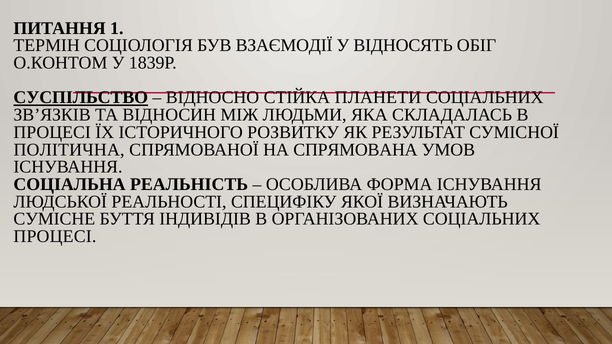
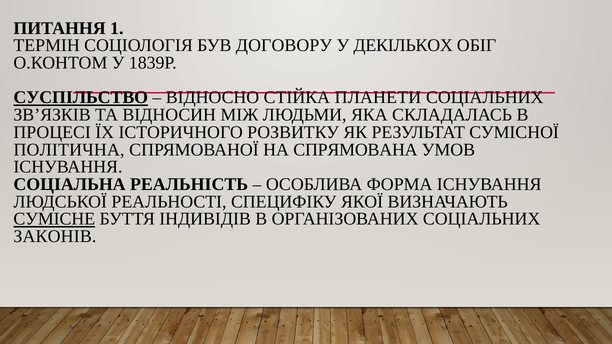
ВЗАЄМОДІЇ: ВЗАЄМОДІЇ -> ДОГОВОРУ (284, 46)
ВІДНОСЯТЬ: ВІДНОСЯТЬ -> ДЕКІЛЬКОХ (403, 46)
СУМІСНЕ underline: none -> present (54, 219)
ПРОЦЕСІ: ПРОЦЕСІ -> ЗАКОНІВ (55, 237)
